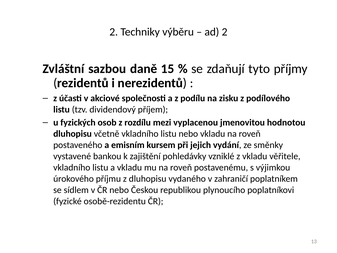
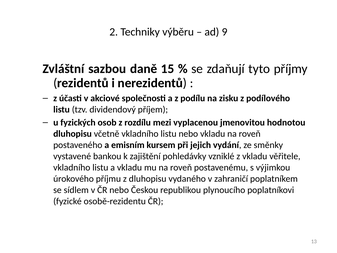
ad 2: 2 -> 9 (225, 32)
